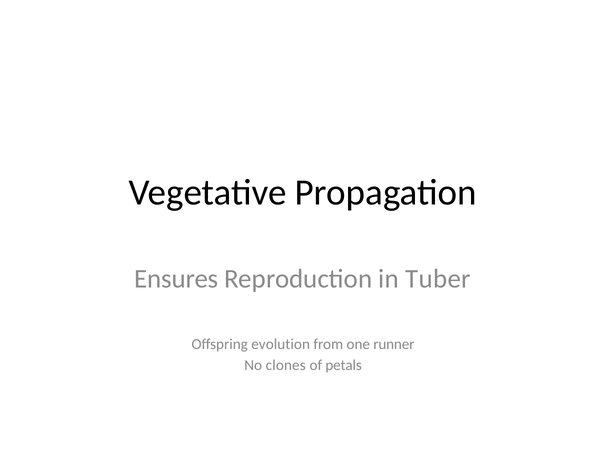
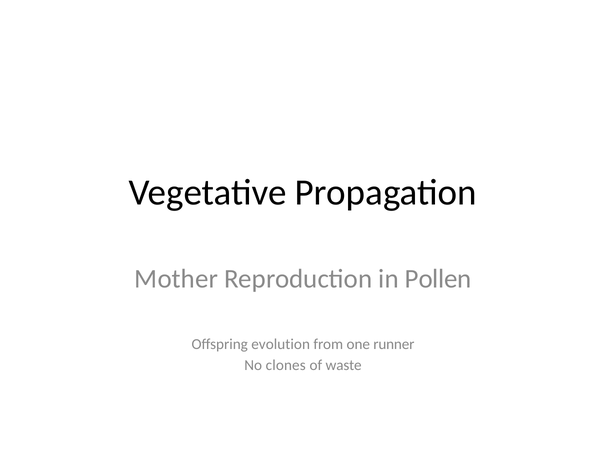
Ensures: Ensures -> Mother (176, 279)
Tuber: Tuber -> Pollen (438, 279)
petals: petals -> waste (344, 365)
